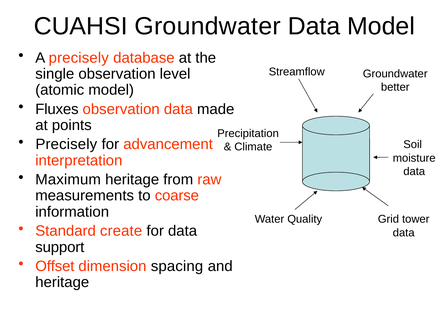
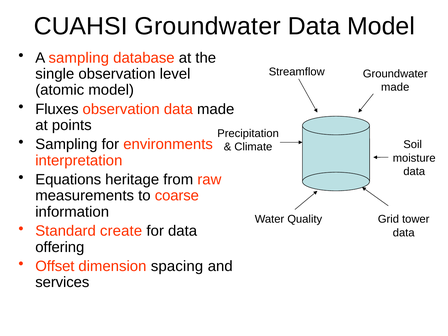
A precisely: precisely -> sampling (79, 58)
better: better -> made (395, 87)
Precisely: Precisely -> Sampling (66, 144)
advancement: advancement -> environments (168, 144)
Maximum: Maximum -> Equations (68, 180)
support: support -> offering (60, 247)
heritage: heritage -> services (62, 282)
